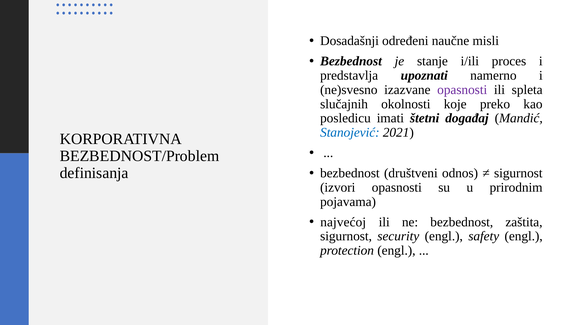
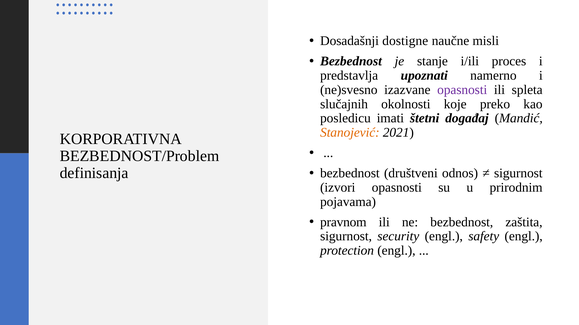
određeni: određeni -> dostigne (405, 41)
Stanojević colour: blue -> orange (350, 133)
najvećoj: najvećoj -> pravnom (343, 222)
